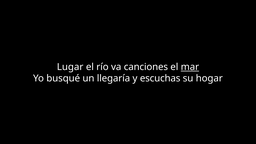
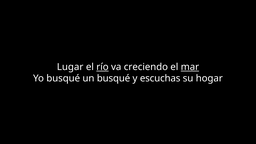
río underline: none -> present (102, 67)
canciones: canciones -> creciendo (146, 67)
un llegaría: llegaría -> busqué (113, 78)
